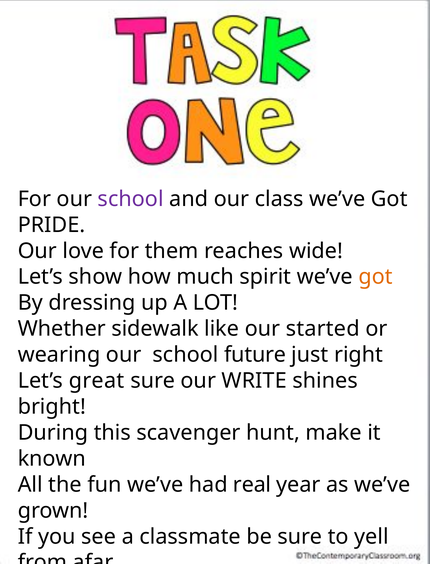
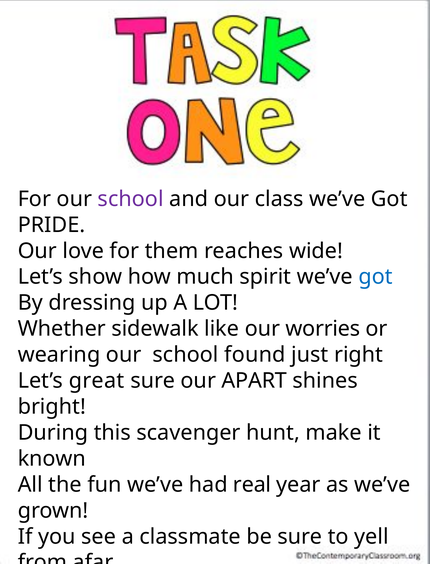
got colour: orange -> blue (376, 277)
started: started -> worries (323, 329)
future: future -> found (255, 355)
WRITE: WRITE -> APART (254, 381)
